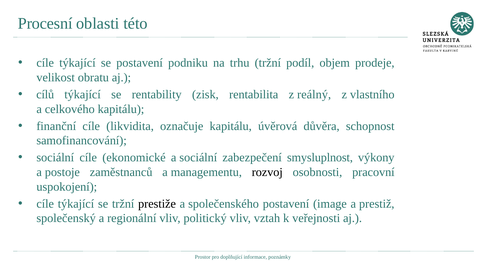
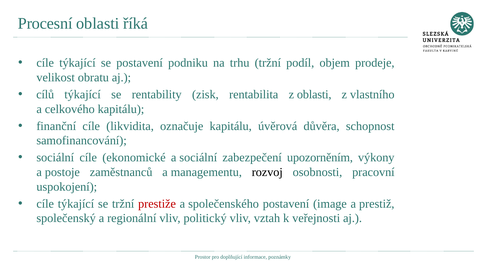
této: této -> říká (136, 24)
z reálný: reálný -> oblasti (314, 95)
smysluplnost: smysluplnost -> upozorněním (320, 158)
prestiže colour: black -> red (157, 204)
